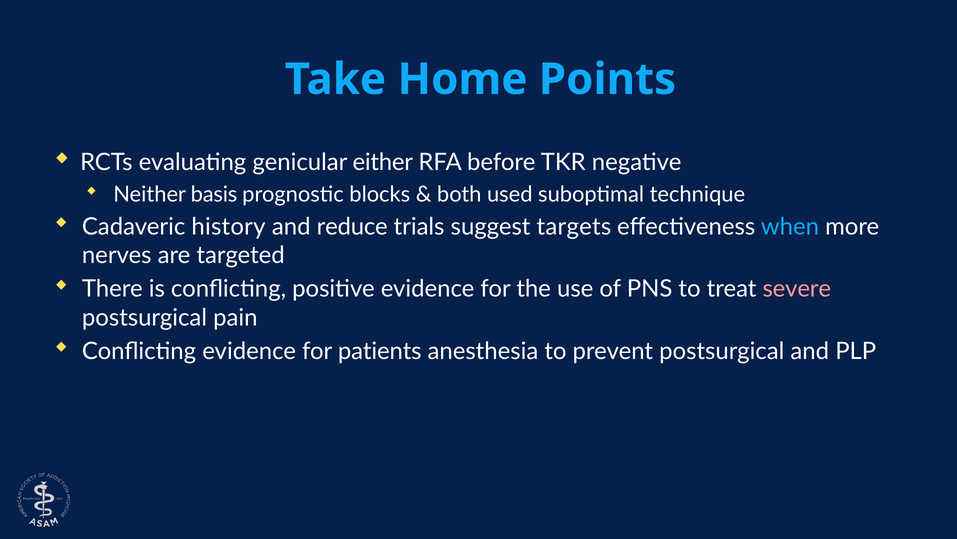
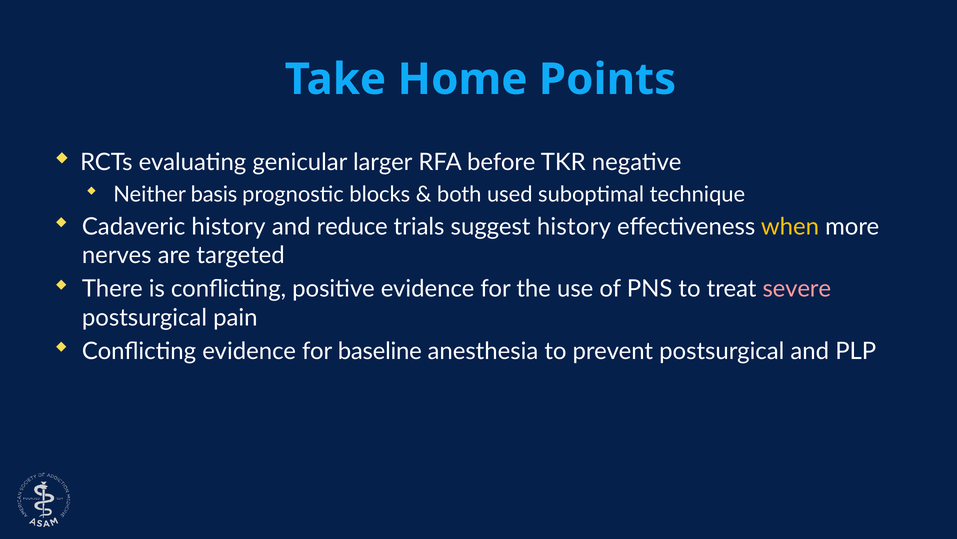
either: either -> larger (383, 162)
suggest targets: targets -> history (574, 226)
when colour: light blue -> yellow (790, 226)
patients: patients -> baseline (380, 351)
